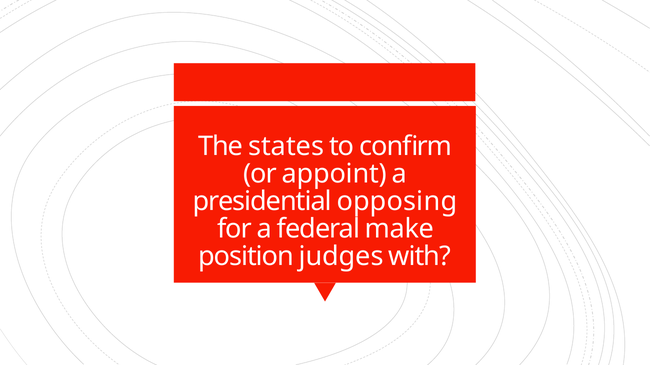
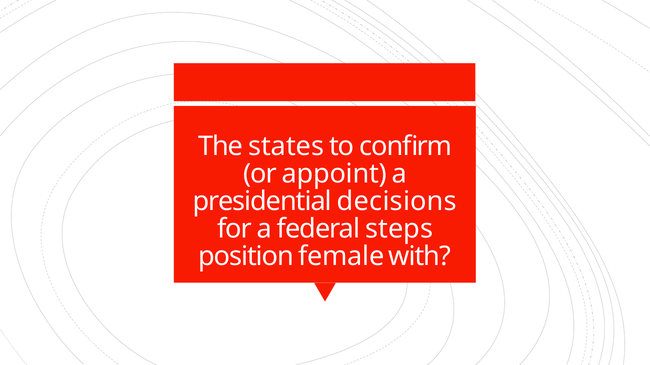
opposing: opposing -> decisions (397, 202)
make: make -> steps (399, 229)
judges: judges -> female (341, 257)
